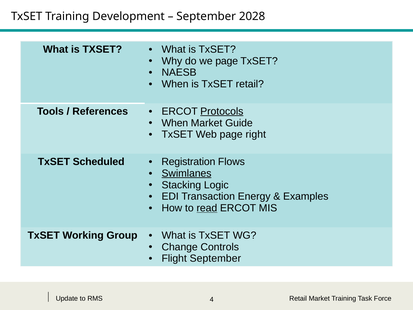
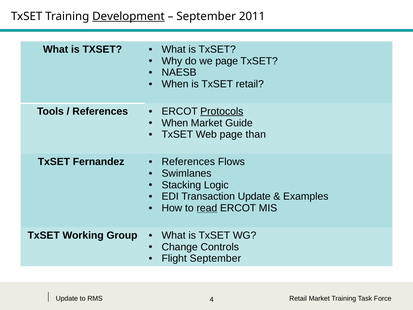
Development underline: none -> present (128, 16)
2028: 2028 -> 2011 (252, 16)
right: right -> than (256, 134)
Scheduled: Scheduled -> Fernandez (99, 162)
Registration: Registration -> References (188, 162)
Swimlanes underline: present -> none (187, 173)
Transaction Energy: Energy -> Update (254, 196)
